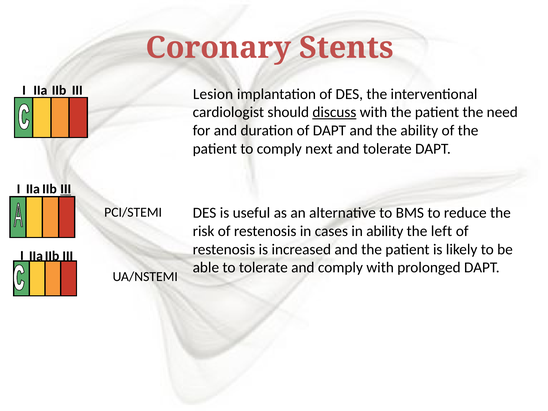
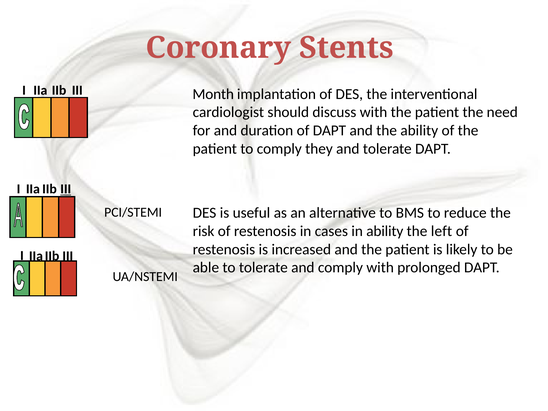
Lesion: Lesion -> Month (213, 94)
discuss underline: present -> none (334, 112)
next: next -> they (319, 149)
